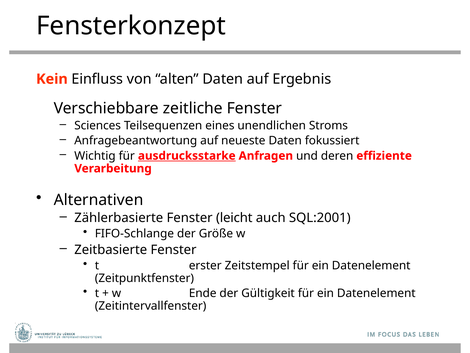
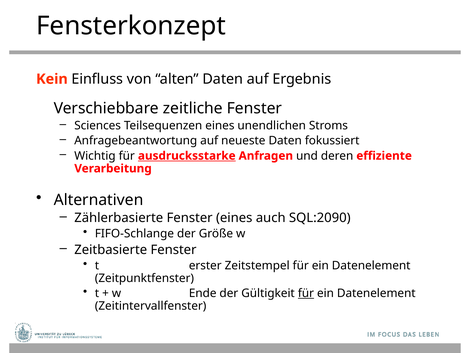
Fenster leicht: leicht -> eines (234, 218)
SQL:2001: SQL:2001 -> SQL:2090 (320, 218)
für underline: none -> present (306, 293)
